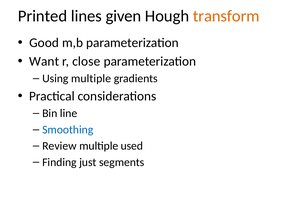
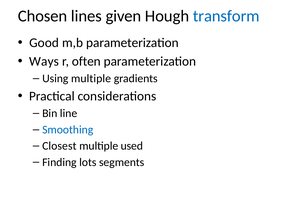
Printed: Printed -> Chosen (43, 16)
transform colour: orange -> blue (226, 16)
Want: Want -> Ways (44, 61)
close: close -> often (86, 61)
Review: Review -> Closest (59, 146)
just: just -> lots (88, 162)
